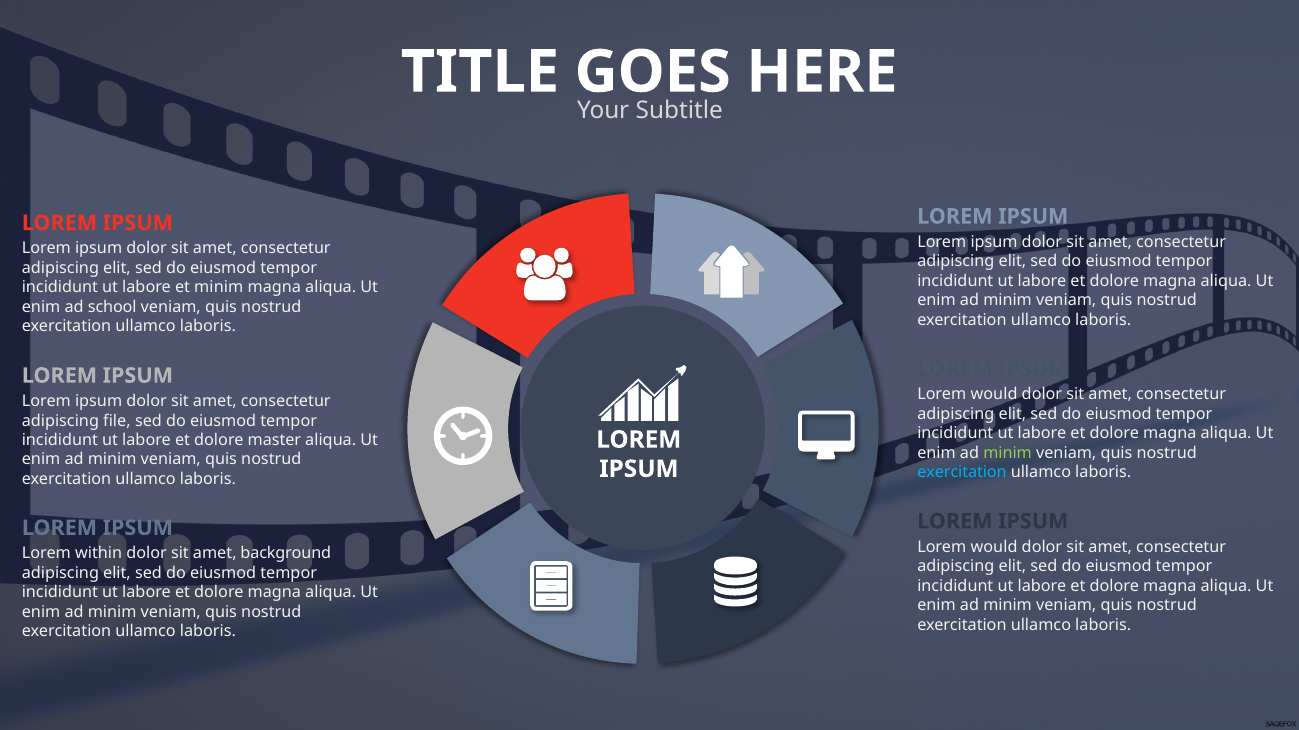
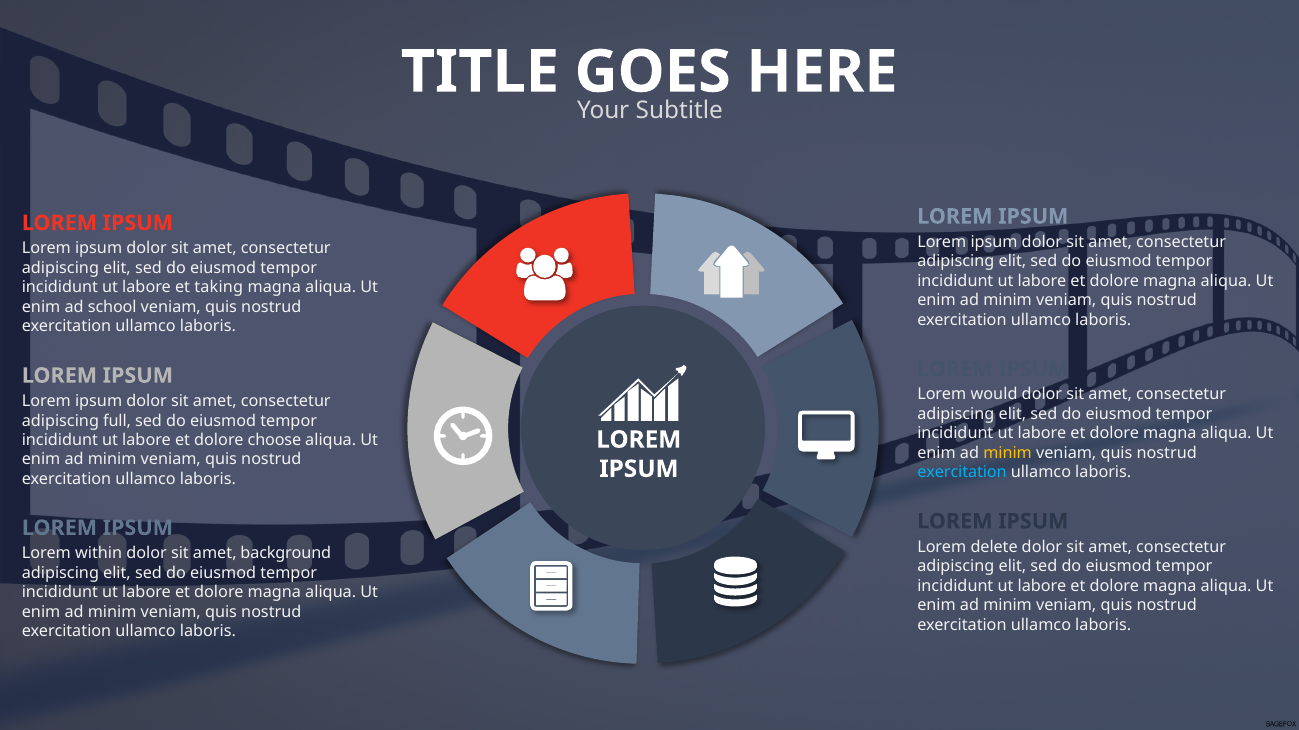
et minim: minim -> taking (219, 288)
file: file -> full (117, 421)
master: master -> choose (274, 441)
minim colour: light green -> yellow (1008, 453)
would: would -> delete (994, 547)
